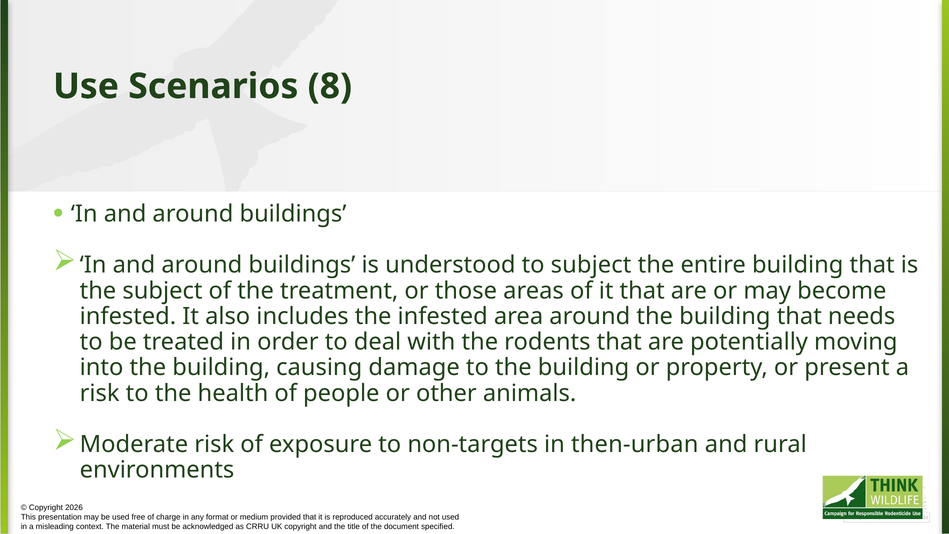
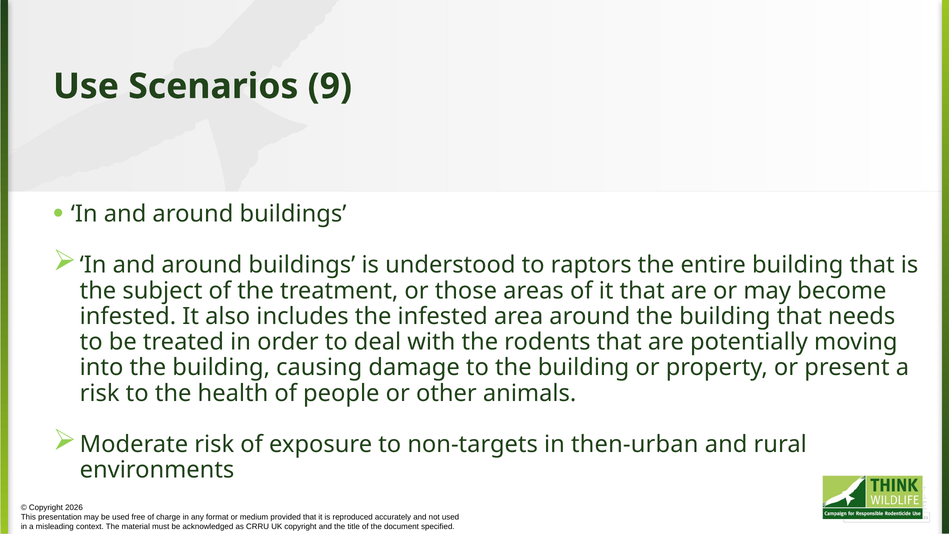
8: 8 -> 9 (330, 86)
to subject: subject -> raptors (591, 265)
